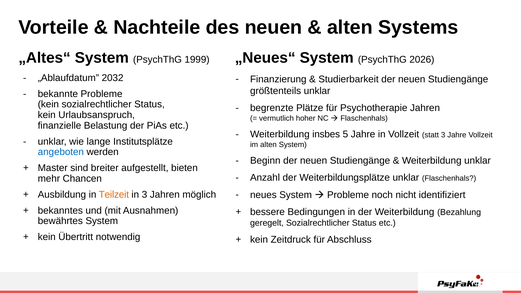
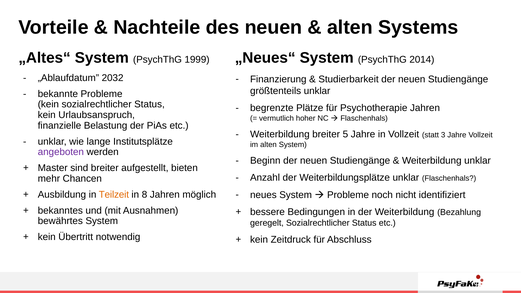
2026: 2026 -> 2014 (422, 60)
Weiterbildung insbes: insbes -> breiter (326, 134)
angeboten colour: blue -> purple (61, 152)
in 3: 3 -> 8 (144, 195)
